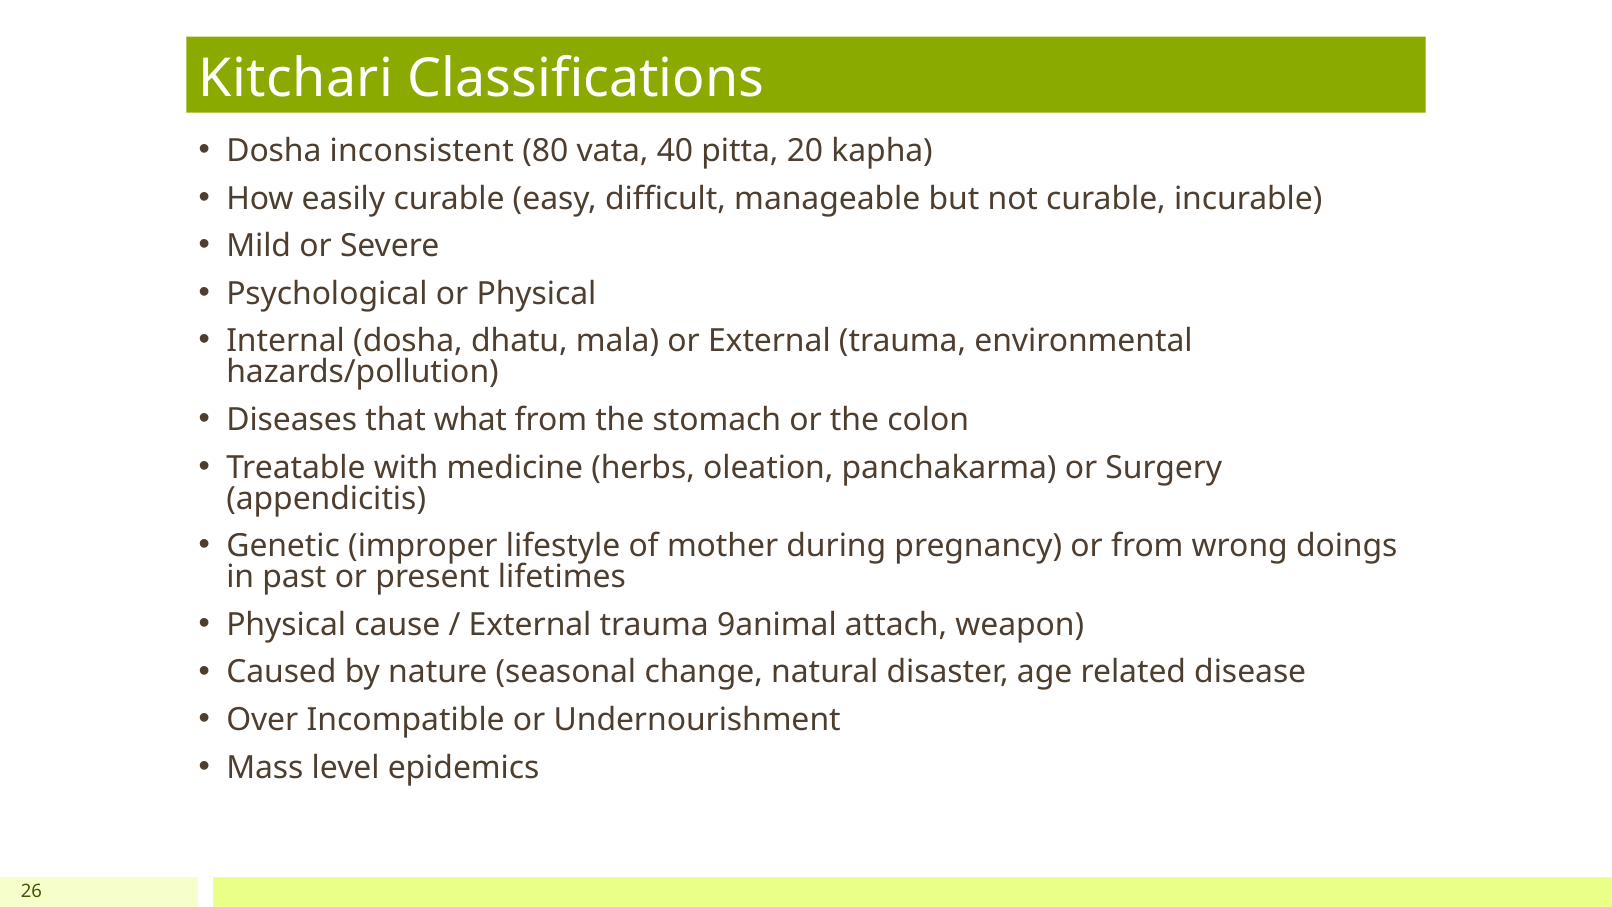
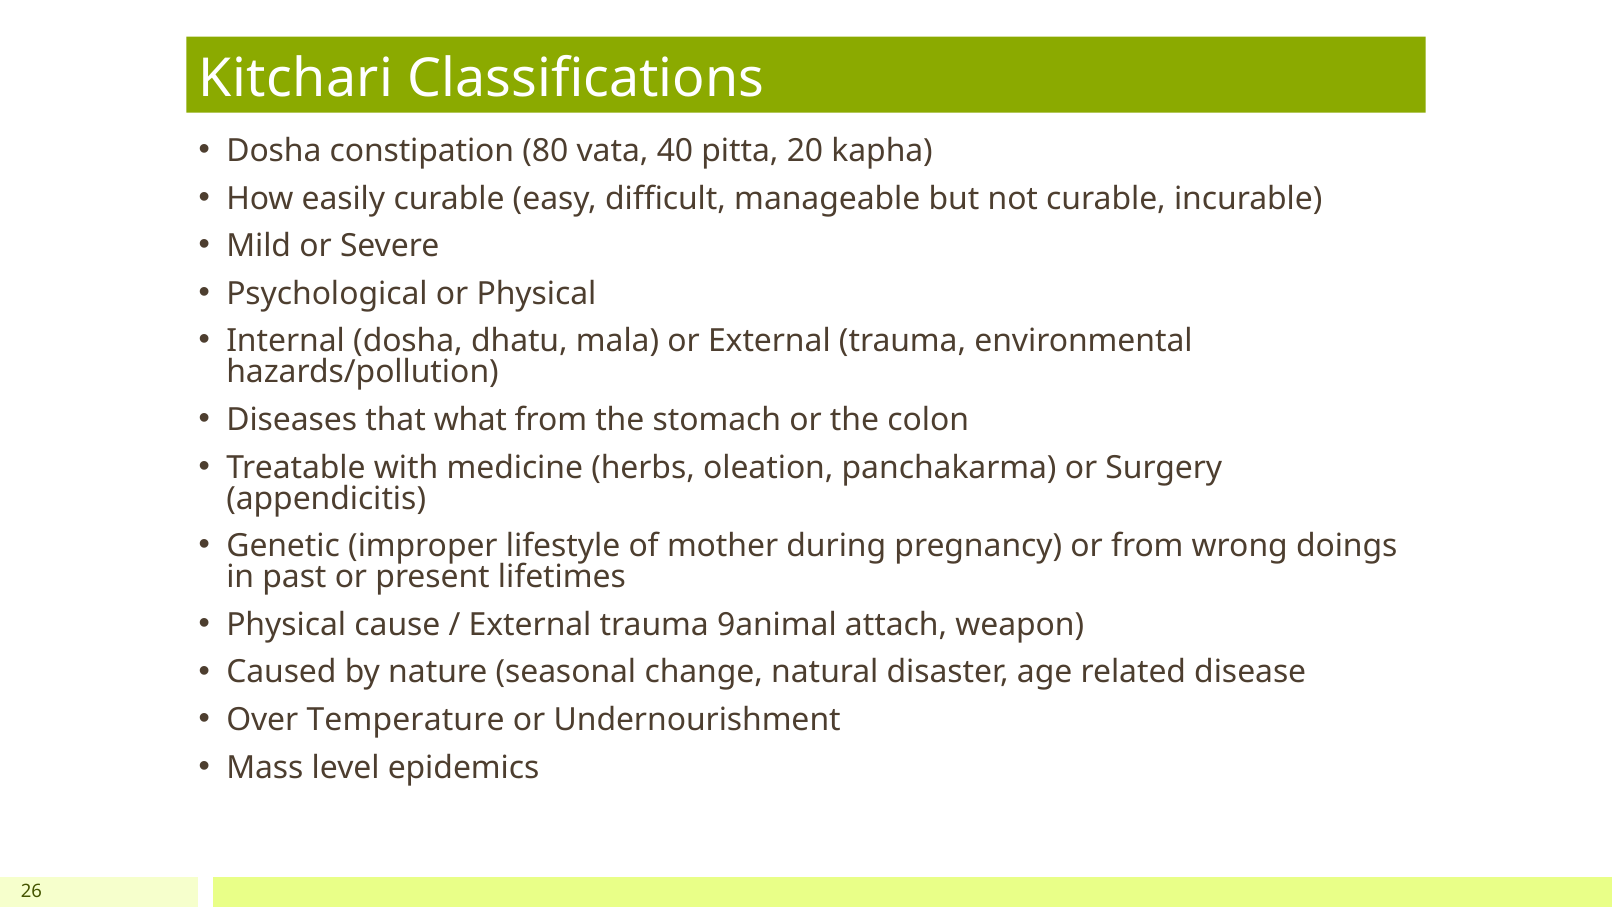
inconsistent: inconsistent -> constipation (422, 151)
Incompatible: Incompatible -> Temperature (406, 720)
